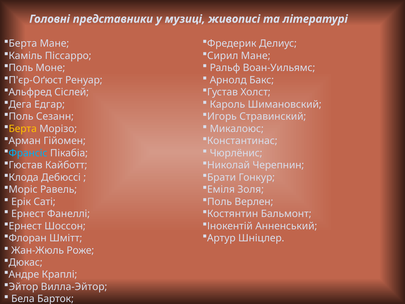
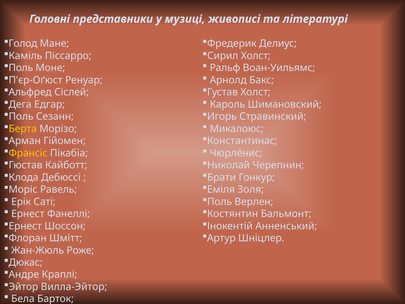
Берта: Берта -> Голод (23, 44)
Сирил Мане: Мане -> Холст (256, 56)
Франсіс colour: light blue -> yellow (28, 153)
